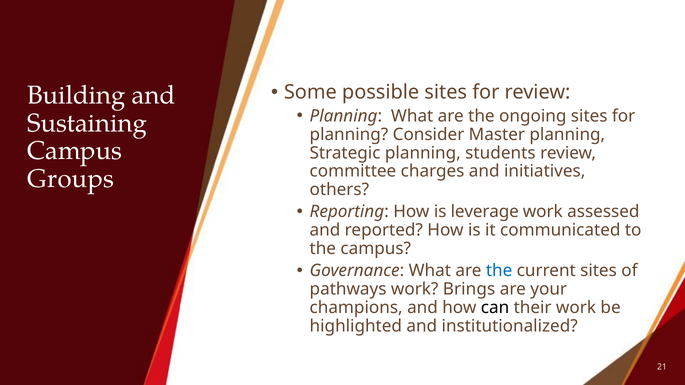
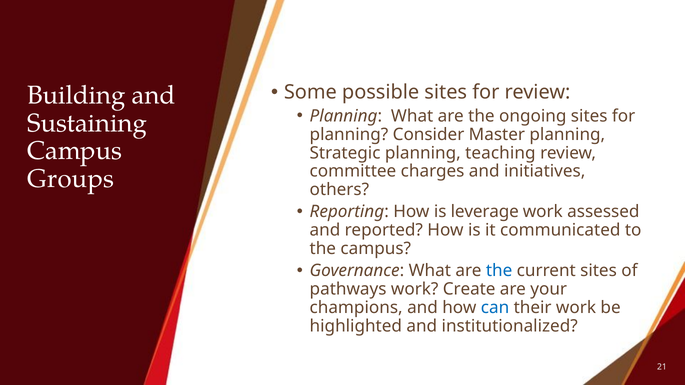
students: students -> teaching (500, 153)
Brings: Brings -> Create (469, 290)
can colour: black -> blue (495, 308)
